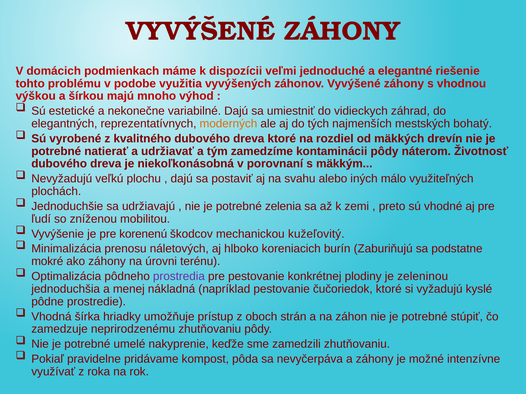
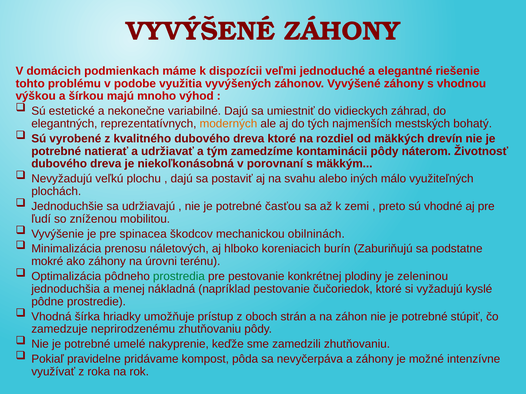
zelenia: zelenia -> časťou (283, 207)
korenenú: korenenú -> spinacea (143, 234)
kužeľovitý: kužeľovitý -> obilninách (316, 234)
prostredia colour: purple -> green (179, 277)
